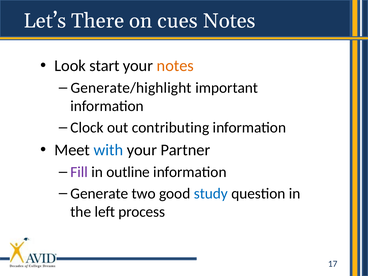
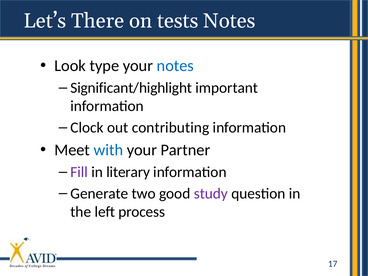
cues: cues -> tests (178, 21)
start: start -> type (104, 66)
notes colour: orange -> blue (175, 66)
Generate/highlight: Generate/highlight -> Significant/highlight (131, 88)
outline: outline -> literary (128, 172)
study colour: blue -> purple (211, 194)
